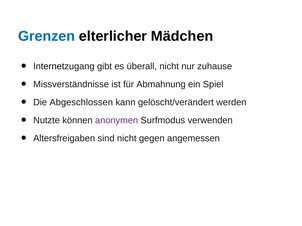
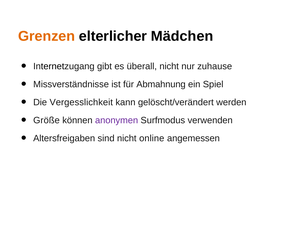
Grenzen colour: blue -> orange (47, 36)
Abgeschlossen: Abgeschlossen -> Vergesslichkeit (81, 103)
Nutzte: Nutzte -> Größe (46, 121)
gegen: gegen -> online (152, 139)
